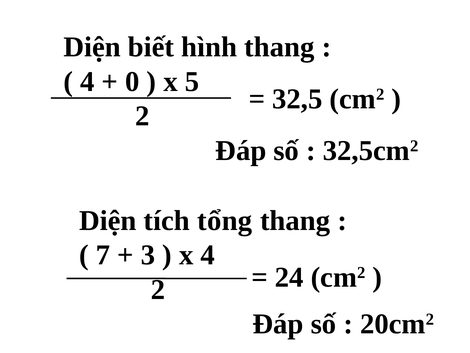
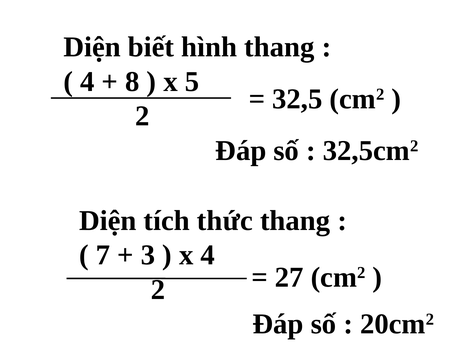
0: 0 -> 8 (132, 81)
tổng: tổng -> thức (225, 220)
24: 24 -> 27 (289, 277)
